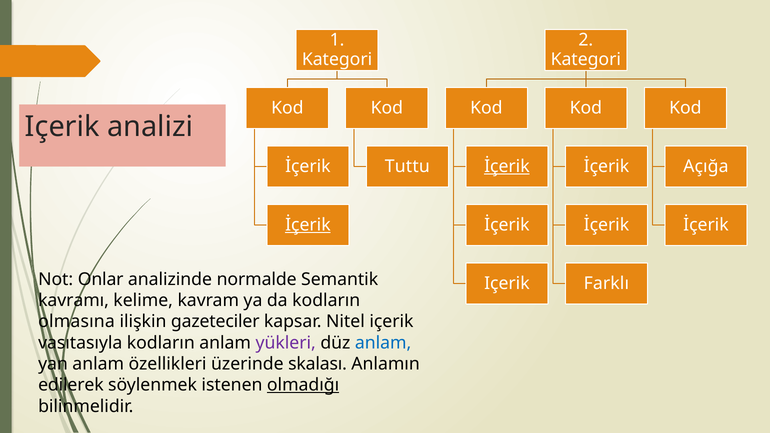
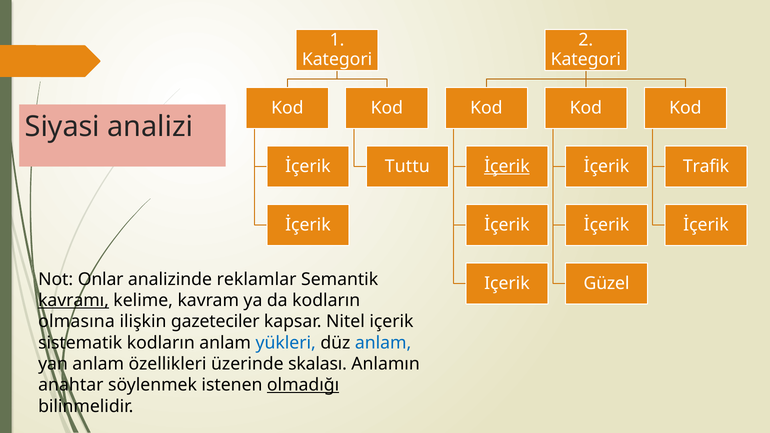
Içerik: Içerik -> Siyasi (62, 127)
Açığa: Açığa -> Trafik (706, 166)
İçerik underline: present -> none (308, 225)
normalde: normalde -> reklamlar (257, 279)
Farklı: Farklı -> Güzel (607, 283)
kavramı underline: none -> present (74, 301)
vasıtasıyla: vasıtasıyla -> sistematik (80, 343)
yükleri colour: purple -> blue (286, 343)
edilerek: edilerek -> anahtar (71, 385)
